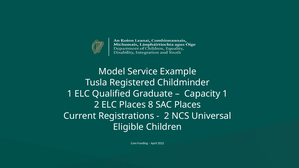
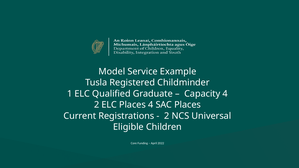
Capacity 1: 1 -> 4 (225, 94)
Places 8: 8 -> 4 (151, 105)
